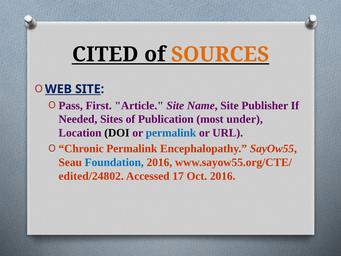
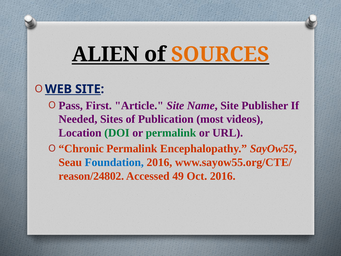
CITED: CITED -> ALIEN (105, 54)
under: under -> videos (245, 119)
DOI colour: black -> green (117, 133)
permalink colour: blue -> green (171, 133)
edited/24802: edited/24802 -> reason/24802 (91, 176)
17: 17 -> 49 (178, 176)
